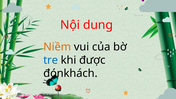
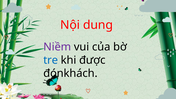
Niềm colour: orange -> purple (57, 47)
